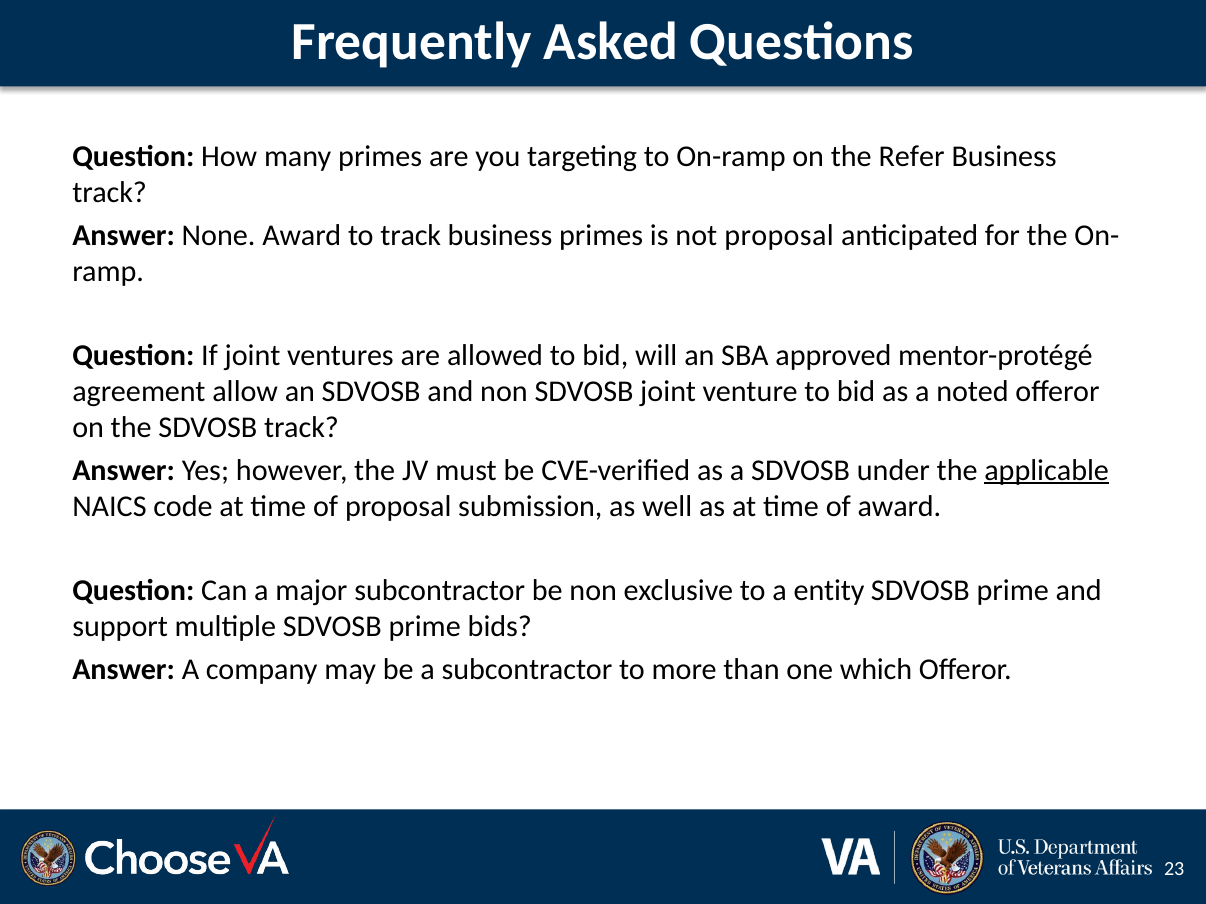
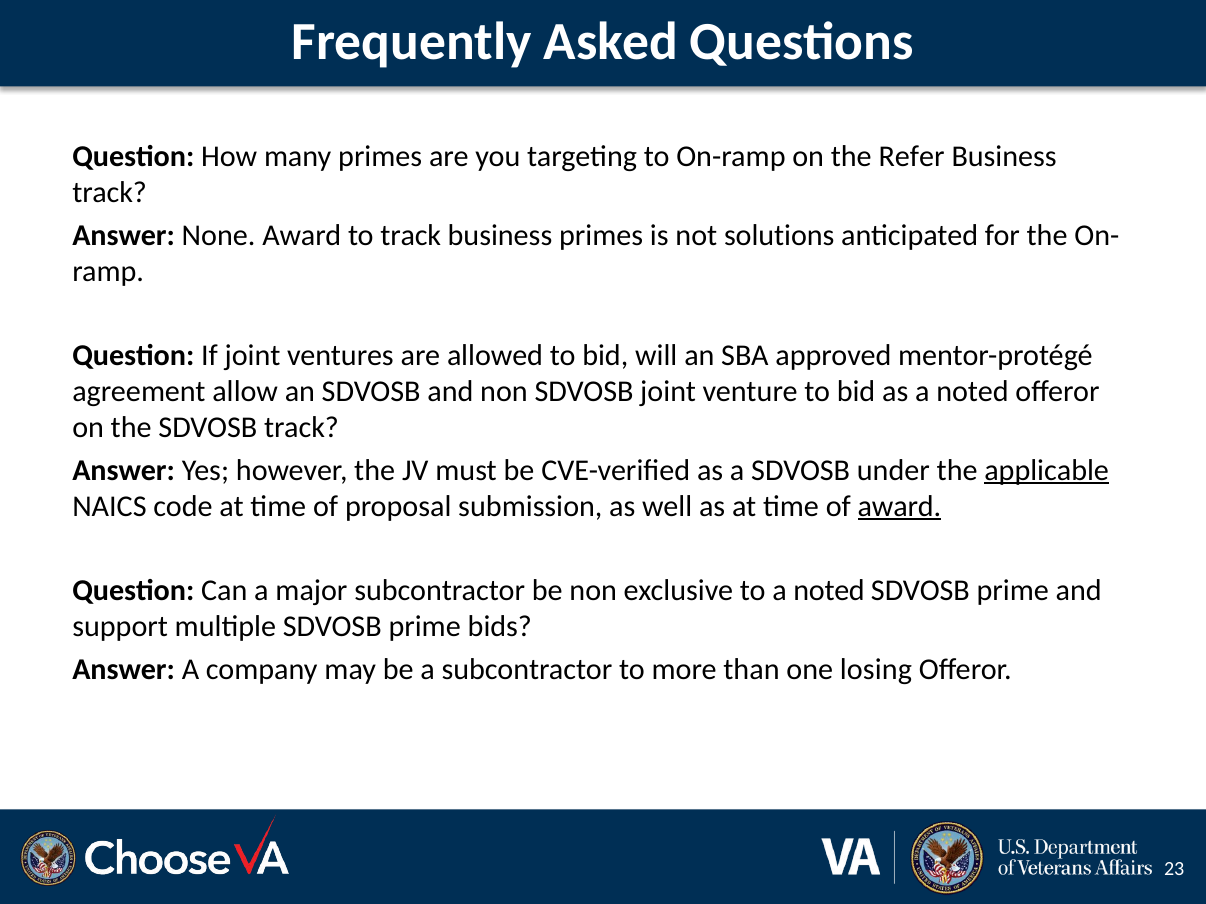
not proposal: proposal -> solutions (779, 235)
award underline: none -> present (899, 507)
to a entity: entity -> noted (829, 591)
which: which -> losing (876, 669)
